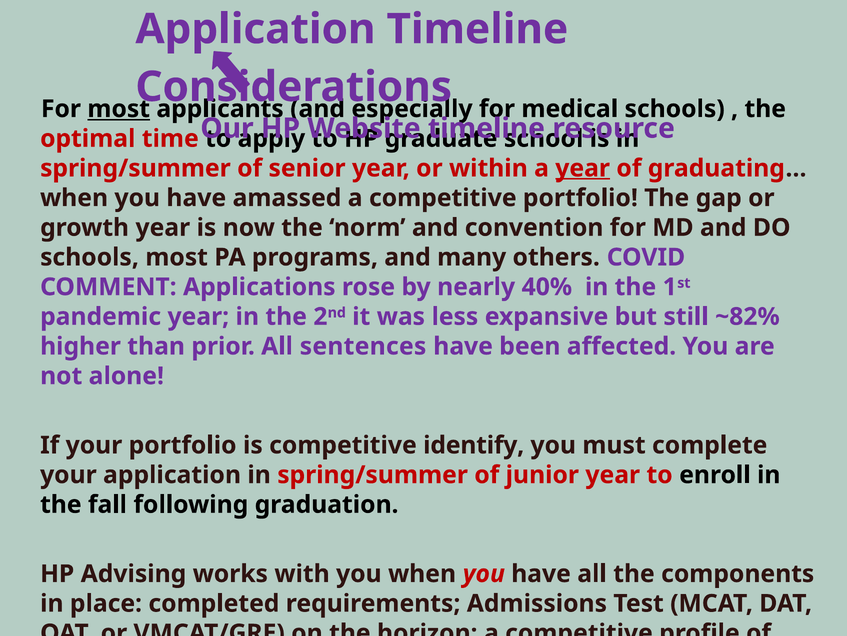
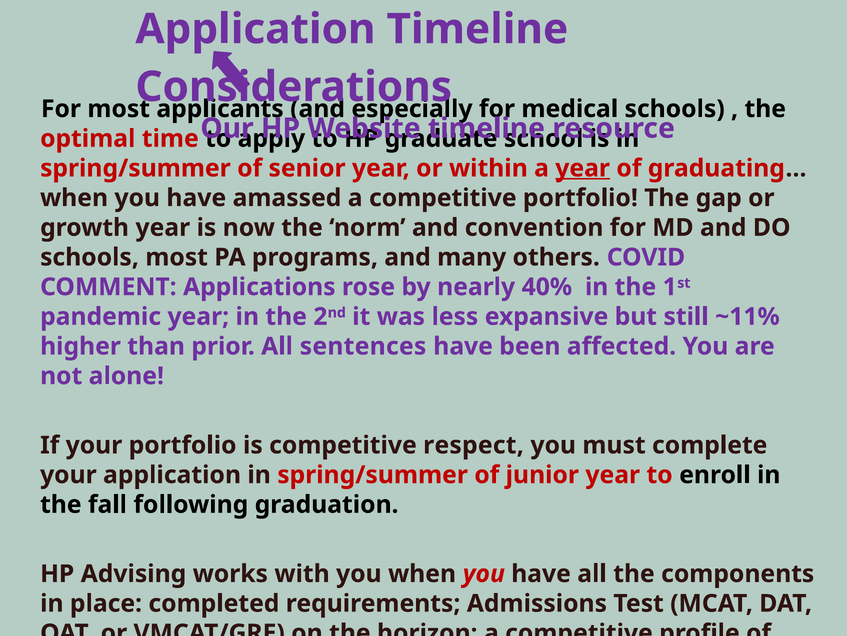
most underline: present -> none (119, 109)
~82%: ~82% -> ~11% (747, 316)
identify: identify -> respect (473, 445)
